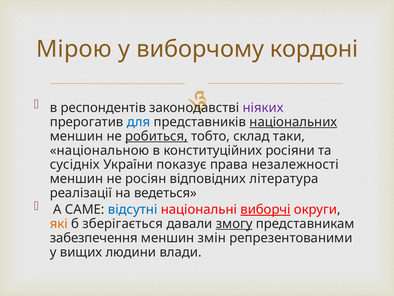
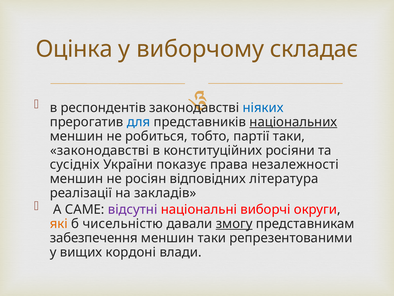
Мірою: Мірою -> Оцінка (74, 49)
кордоні: кордоні -> складає (314, 49)
ніяких colour: purple -> blue (263, 108)
робиться underline: present -> none (156, 136)
склад: склад -> партії (251, 136)
національною: національною -> законодавстві (100, 150)
ведеться: ведеться -> закладів (165, 193)
відсутні colour: blue -> purple (133, 209)
виборчі underline: present -> none (265, 209)
зберігається: зберігається -> чисельністю (123, 223)
меншин змін: змін -> таки (212, 238)
людини: людини -> кордоні (131, 252)
